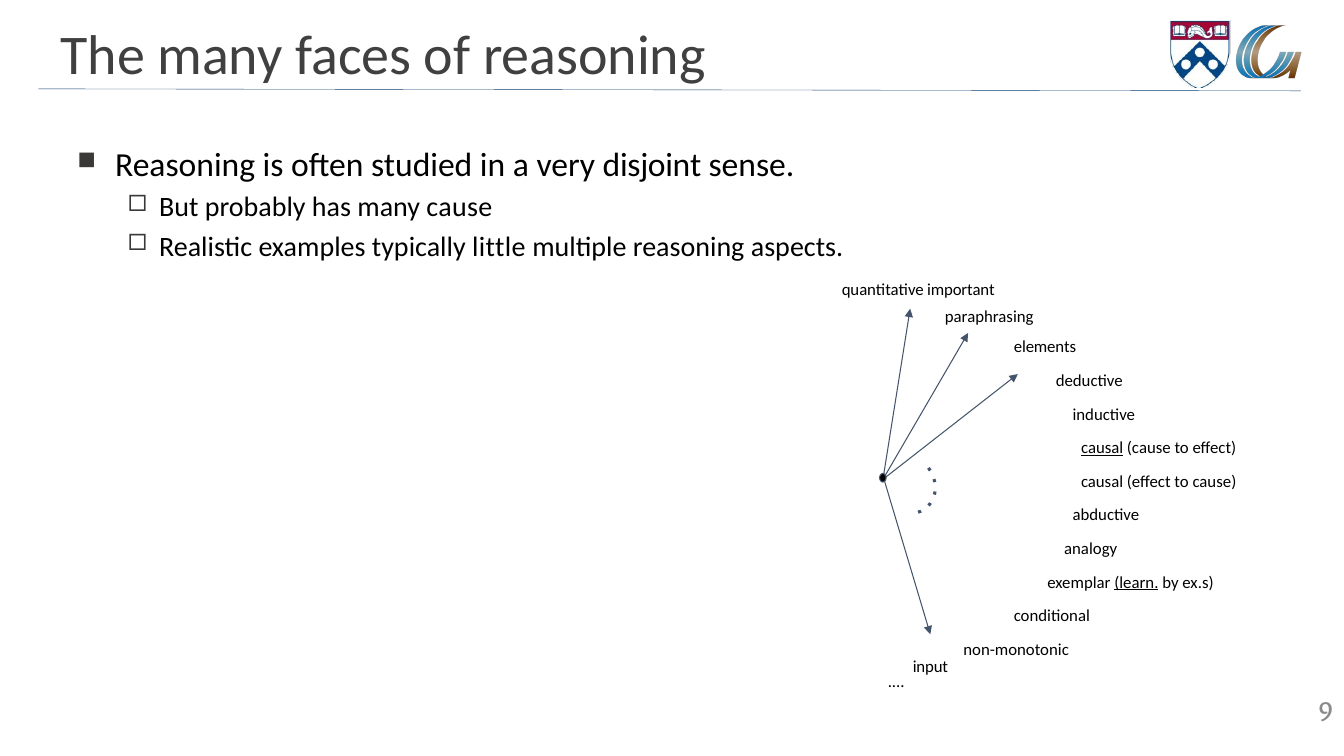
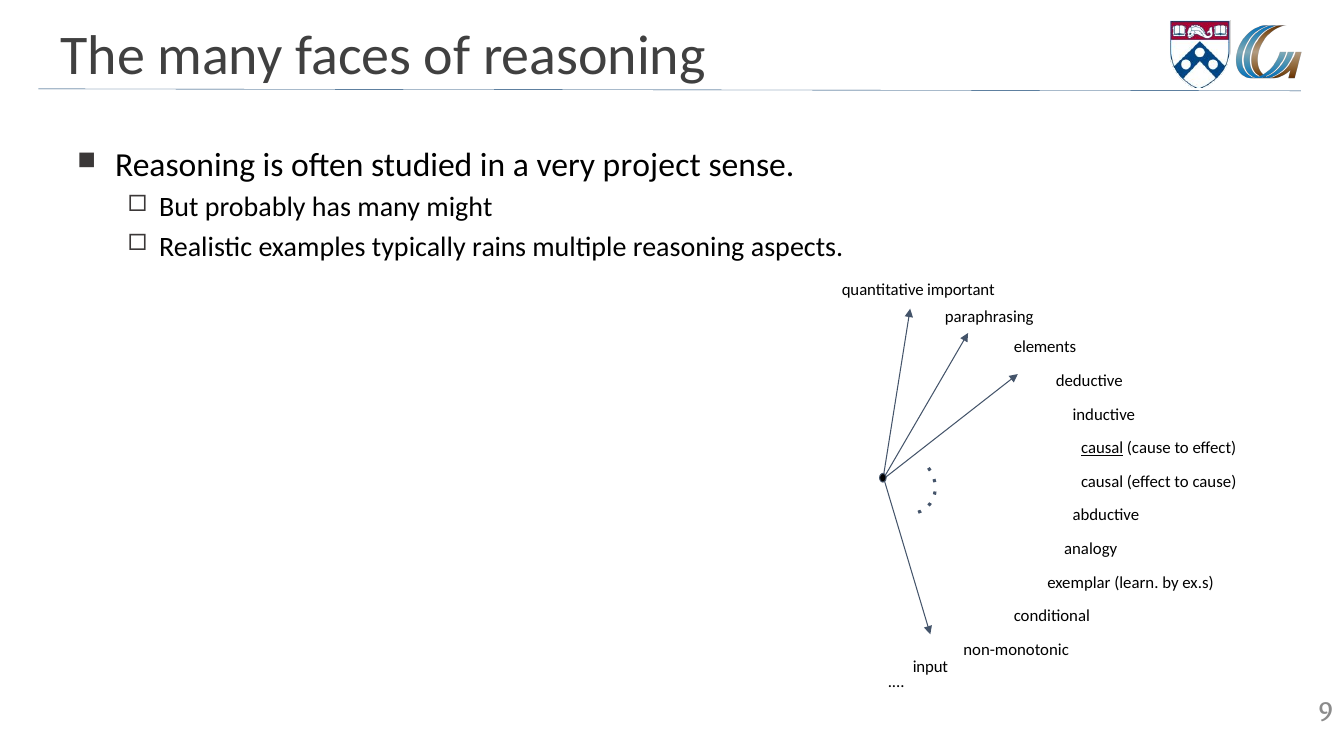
disjoint: disjoint -> project (652, 166)
many cause: cause -> might (459, 208)
little: little -> rains (499, 247)
learn underline: present -> none (1136, 583)
